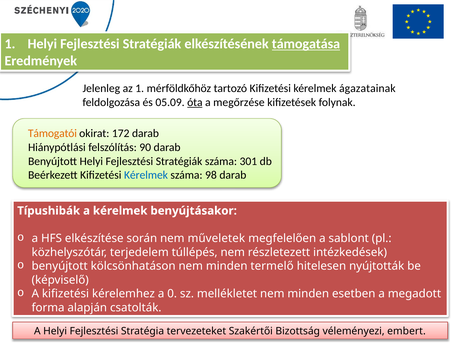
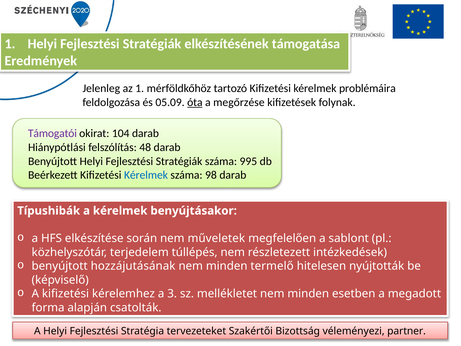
támogatása underline: present -> none (306, 44)
ágazatainak: ágazatainak -> problémáira (367, 88)
Támogatói colour: orange -> purple (52, 133)
172: 172 -> 104 (121, 133)
90: 90 -> 48 (145, 147)
301: 301 -> 995 (248, 161)
kölcsönhatáson: kölcsönhatáson -> hozzájutásának (133, 266)
0: 0 -> 3 (172, 294)
embert: embert -> partner (407, 331)
